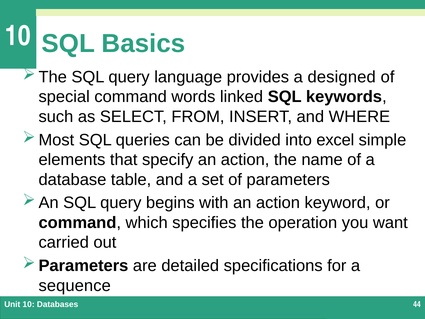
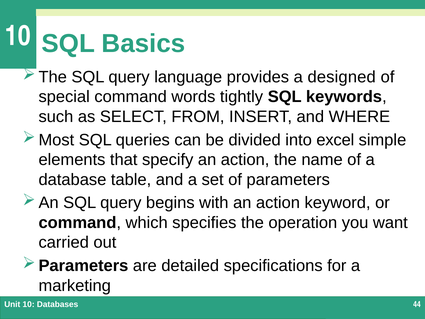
linked: linked -> tightly (242, 97)
sequence: sequence -> marketing (75, 285)
